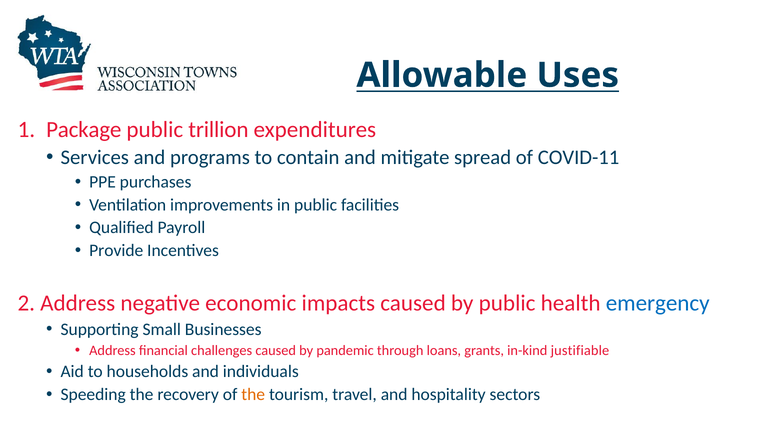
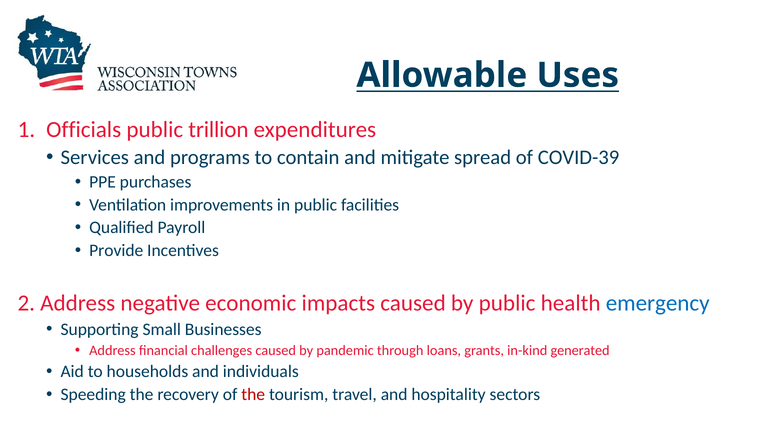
Package: Package -> Officials (84, 130)
COVID-11: COVID-11 -> COVID-39 (579, 157)
justifiable: justifiable -> generated (580, 351)
the colour: orange -> red (253, 395)
